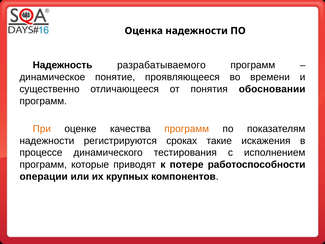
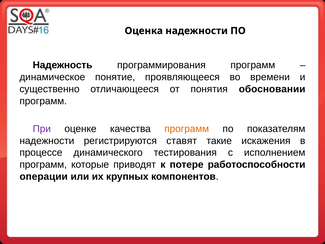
разрабатываемого: разрабатываемого -> программирования (161, 65)
При colour: orange -> purple (42, 129)
сроках: сроках -> ставят (182, 141)
